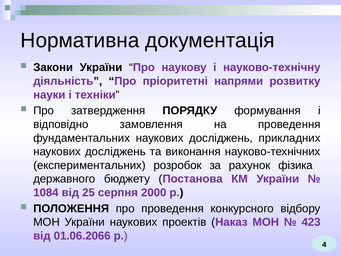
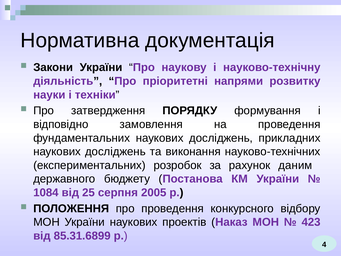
фізика: фізика -> даним (295, 165)
2000: 2000 -> 2005 (154, 192)
01.06.2066: 01.06.2066 -> 85.31.6899 (82, 236)
